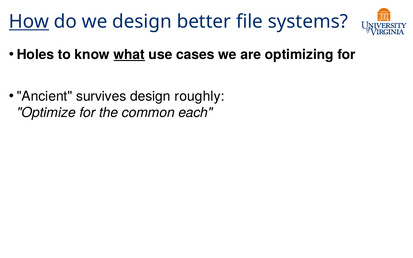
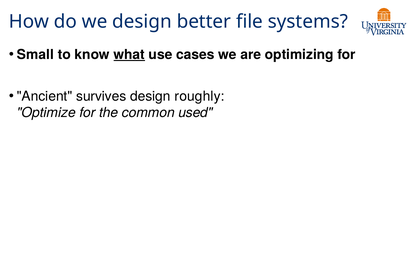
How underline: present -> none (29, 22)
Holes: Holes -> Small (35, 55)
each: each -> used (196, 113)
